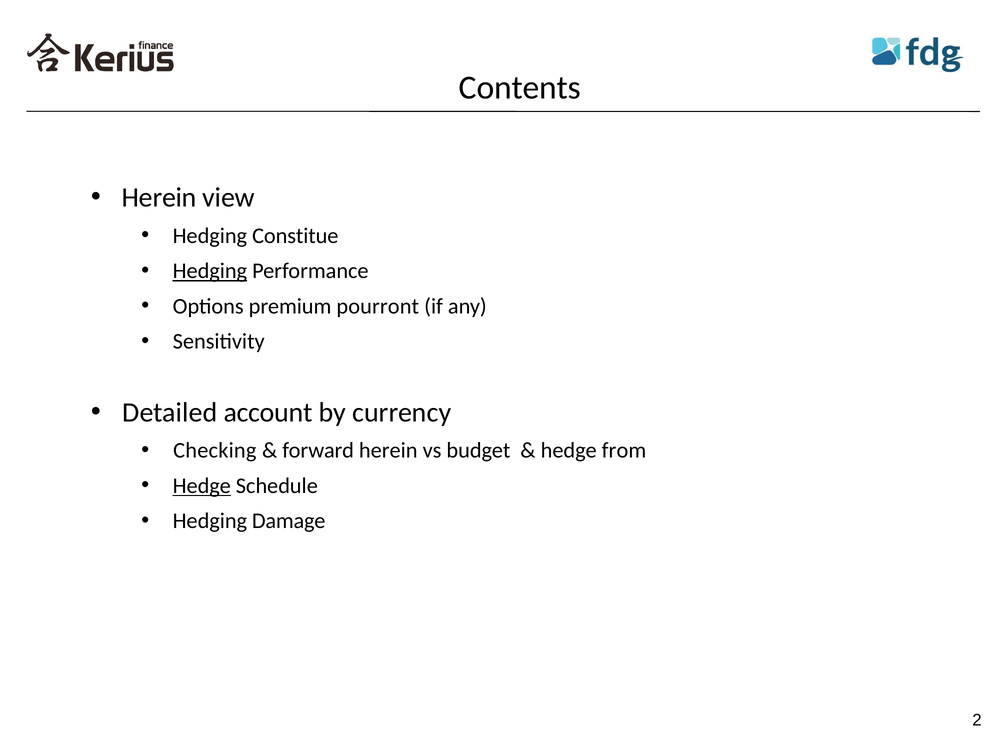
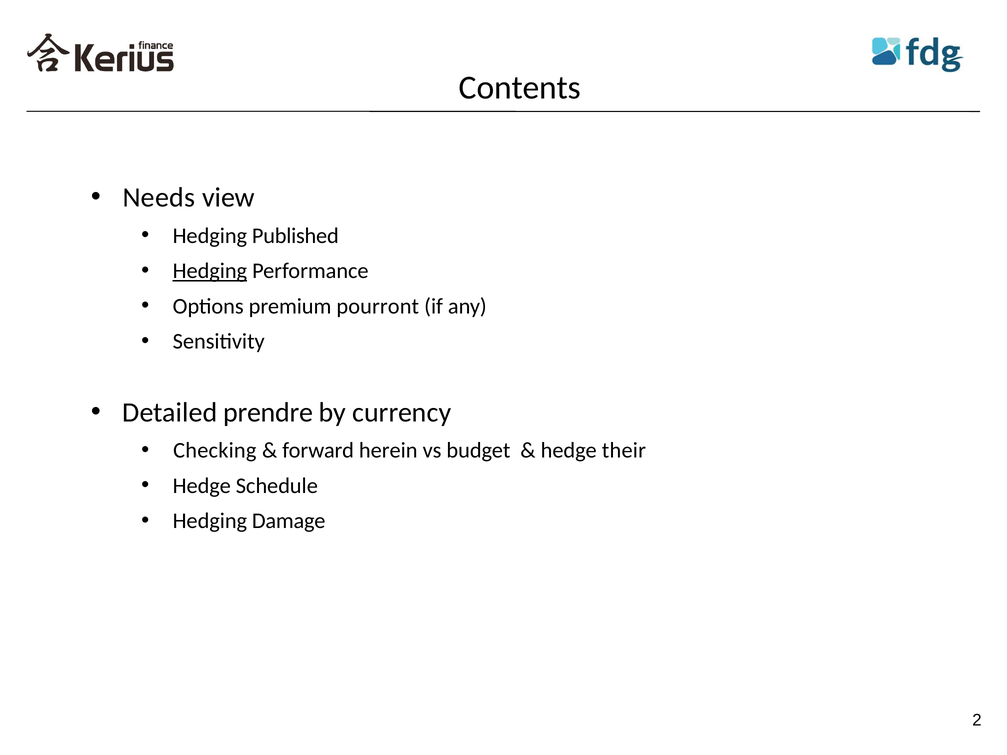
Herein: Herein -> Needs (159, 198)
Constitue: Constitue -> Published (295, 236)
account: account -> prendre (268, 413)
from: from -> their (624, 451)
Hedge underline: present -> none (202, 486)
